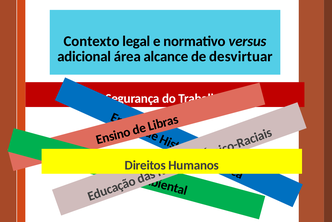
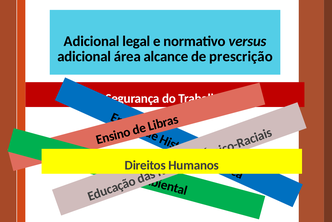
Contexto: Contexto -> Adicional (92, 41)
desvirtuar: desvirtuar -> prescrição (241, 56)
